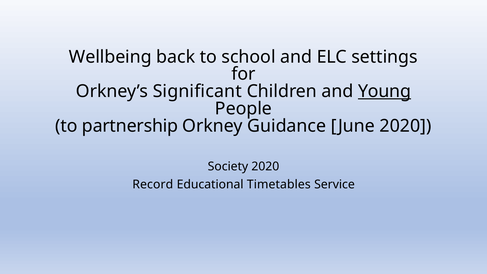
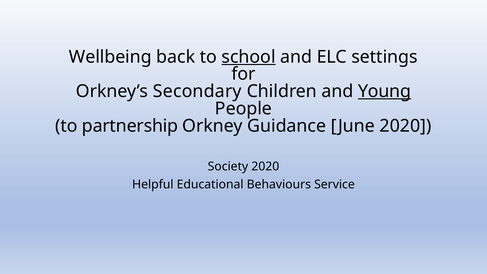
school underline: none -> present (249, 57)
Significant: Significant -> Secondary (197, 91)
Record: Record -> Helpful (153, 184)
Timetables: Timetables -> Behaviours (279, 184)
